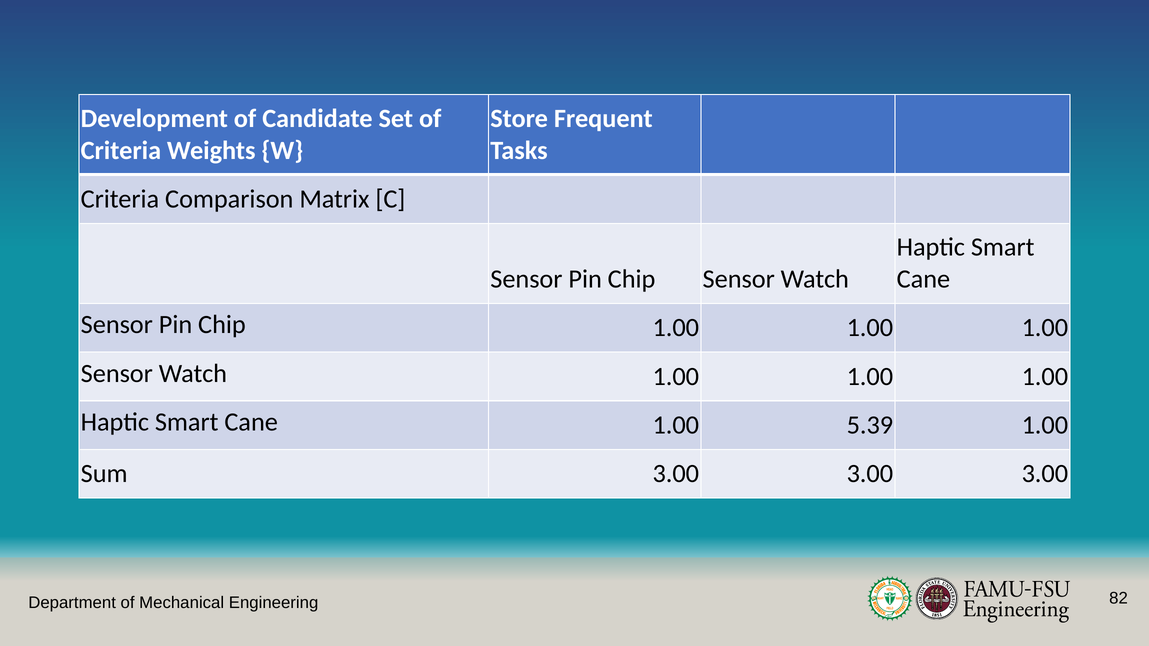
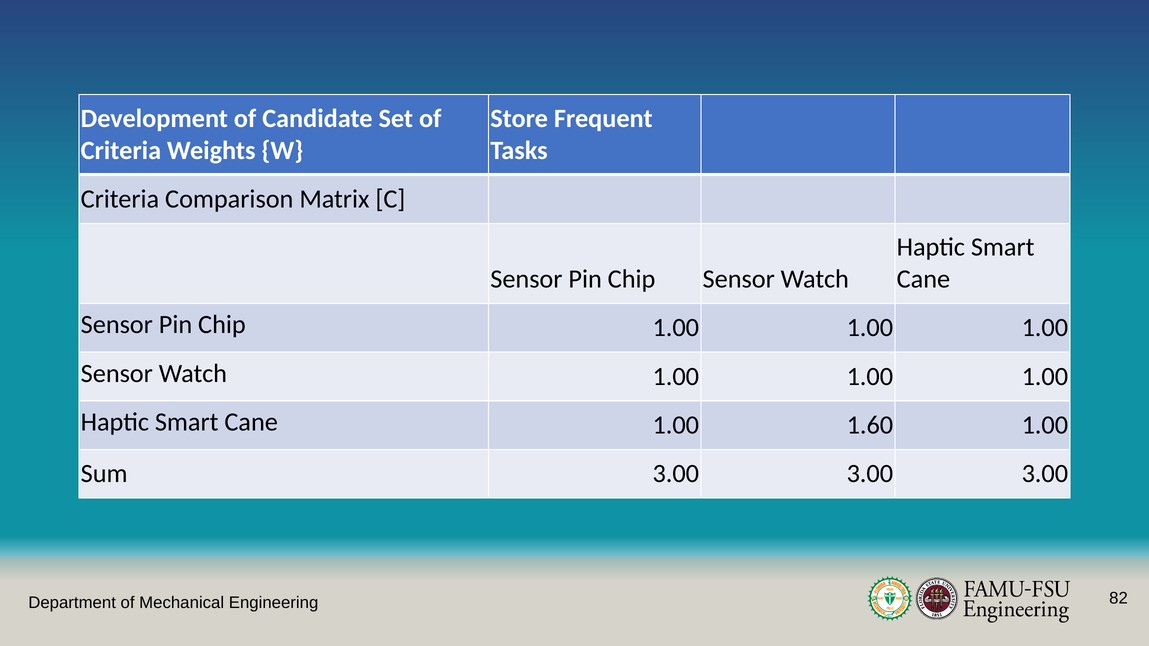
5.39: 5.39 -> 1.60 (870, 425)
